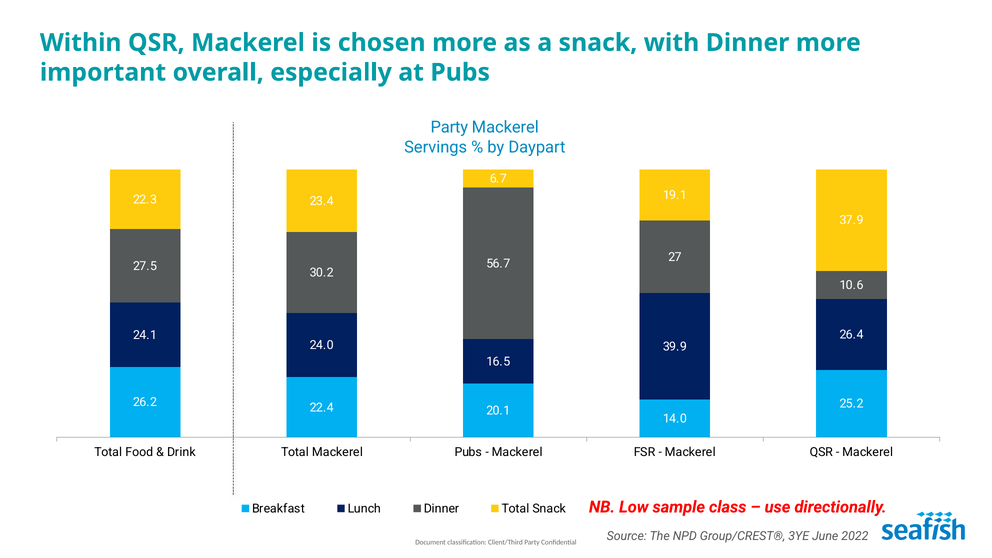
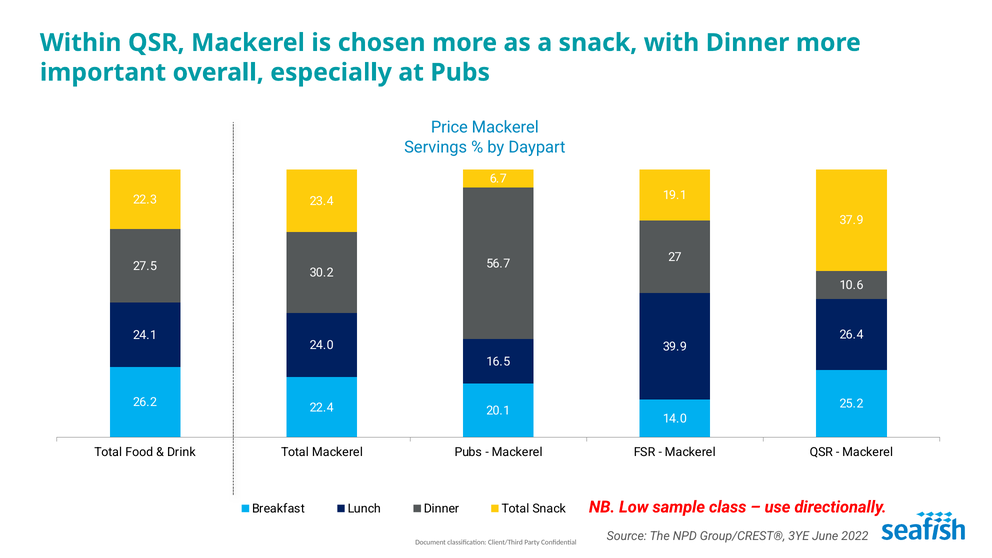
Party: Party -> Price (449, 127)
